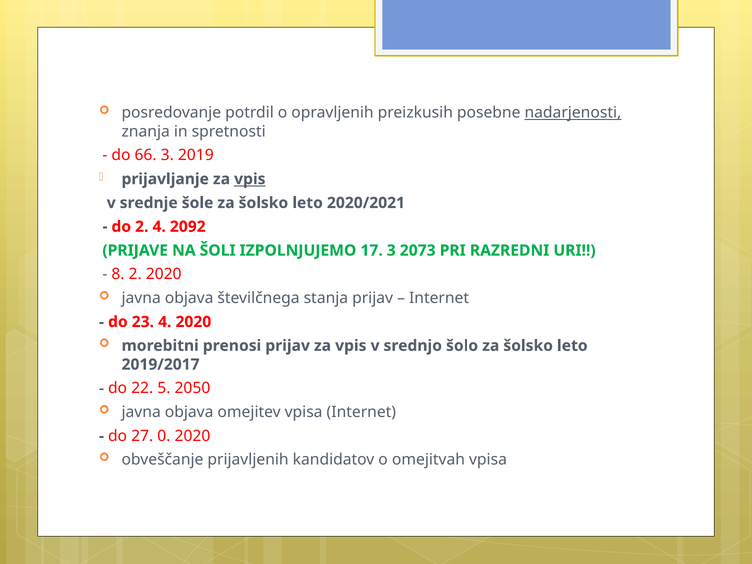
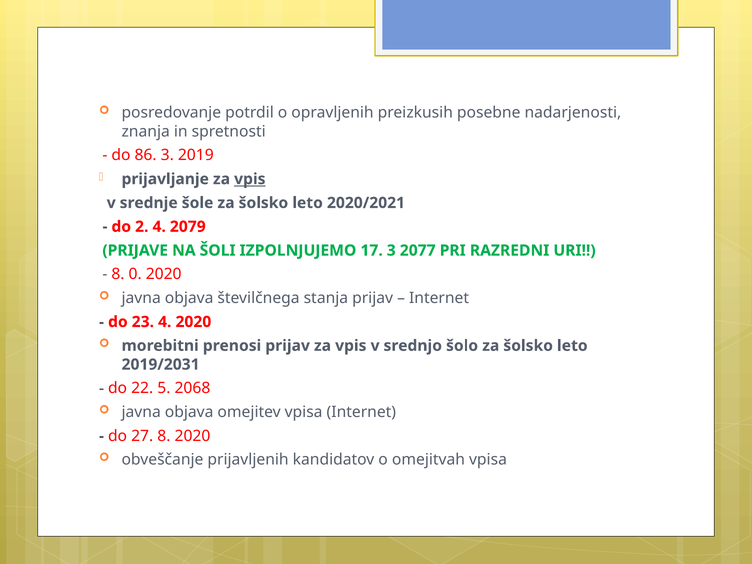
nadarjenosti underline: present -> none (573, 113)
66: 66 -> 86 (146, 155)
2092: 2092 -> 2079 (188, 227)
2073: 2073 -> 2077 (418, 250)
8 2: 2 -> 0 (135, 274)
2019/2017: 2019/2017 -> 2019/2031 (161, 364)
2050: 2050 -> 2068 (192, 388)
27 0: 0 -> 8 (164, 436)
